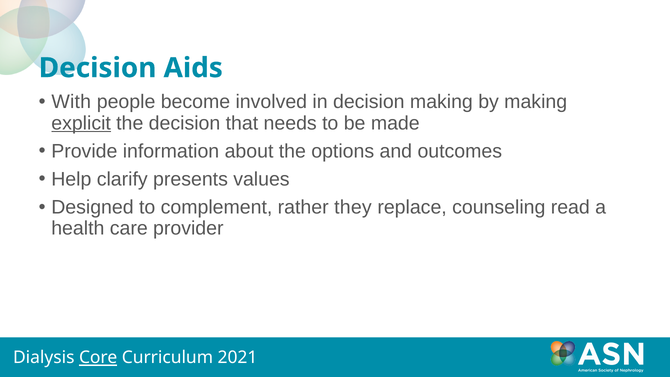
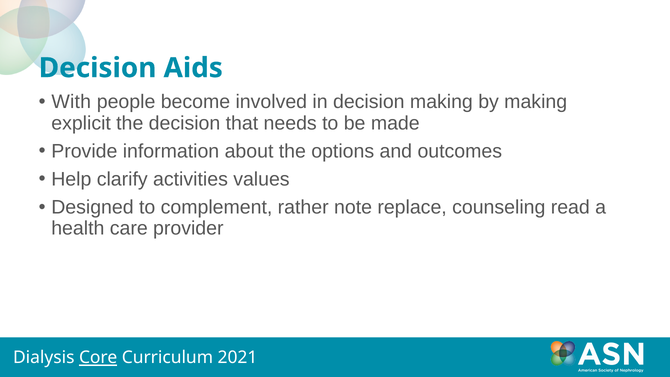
explicit underline: present -> none (81, 123)
presents: presents -> activities (190, 179)
they: they -> note (353, 207)
